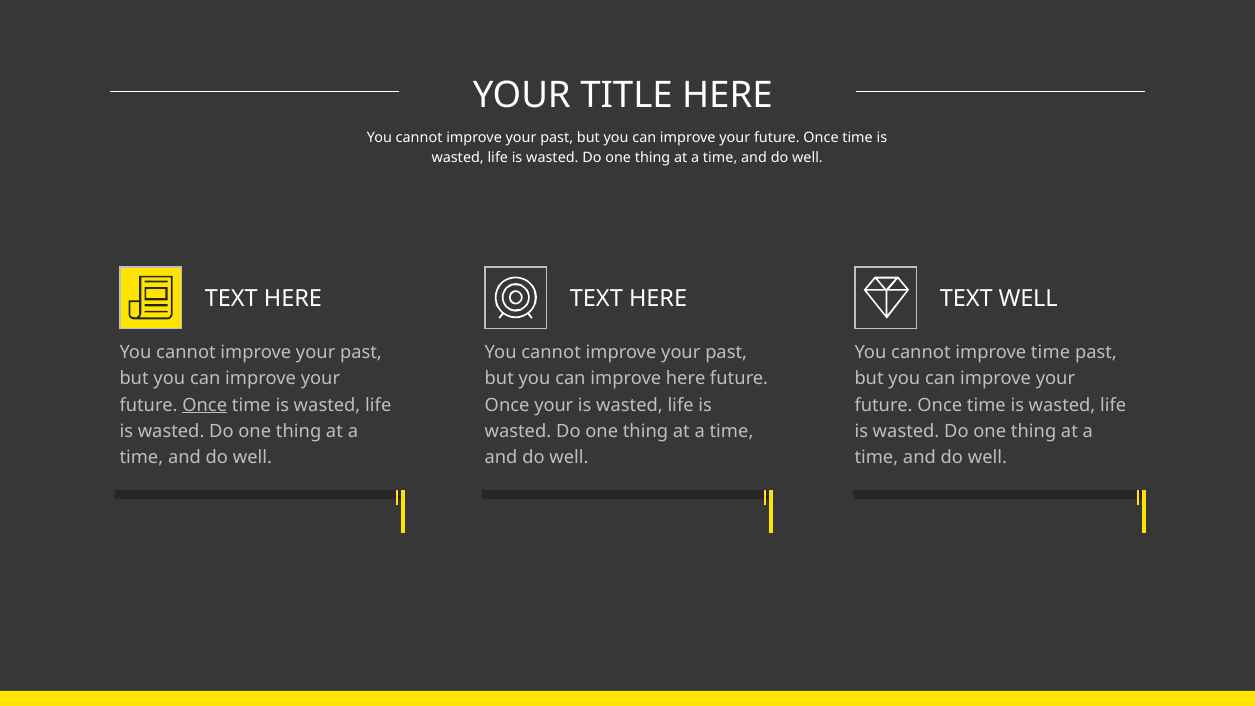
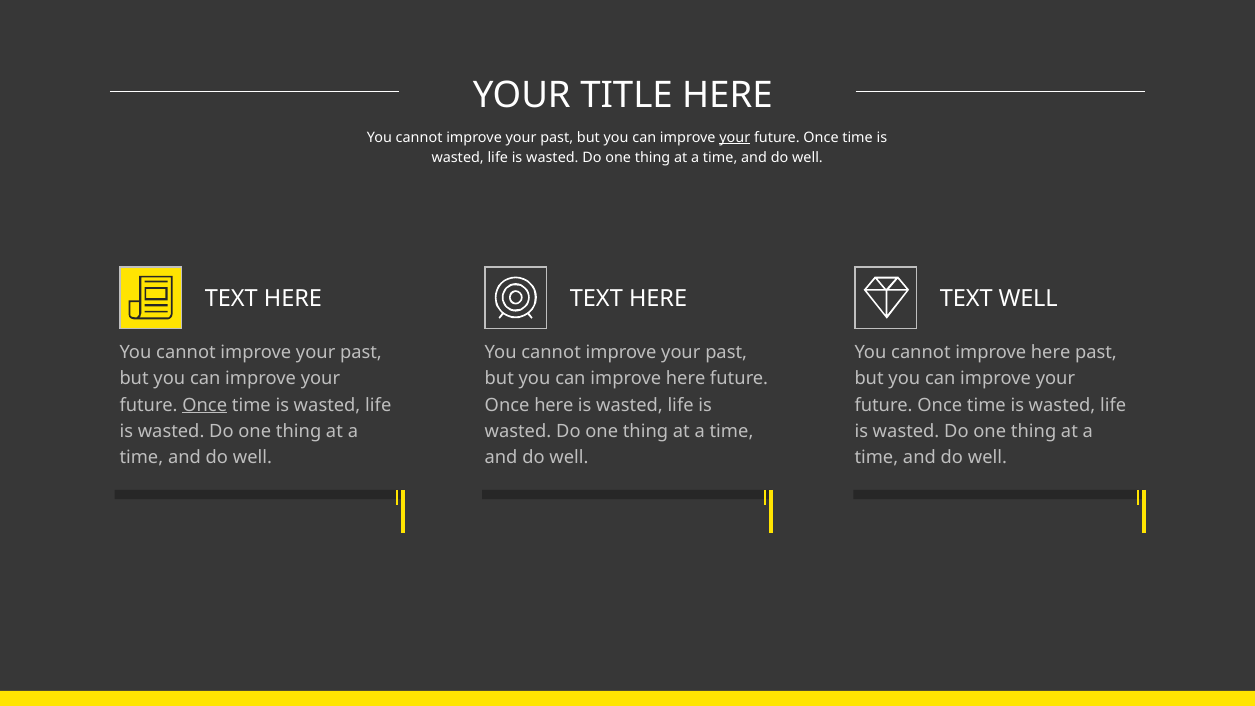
your underline: none -> present (735, 137)
cannot improve time: time -> here (1051, 352)
Once your: your -> here (554, 405)
